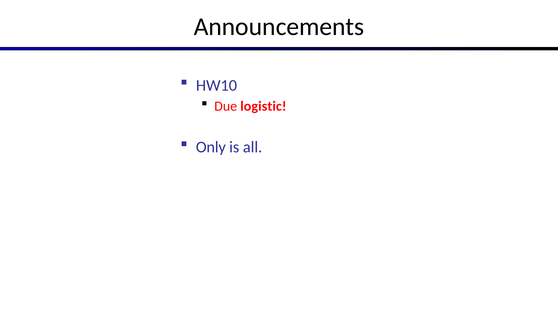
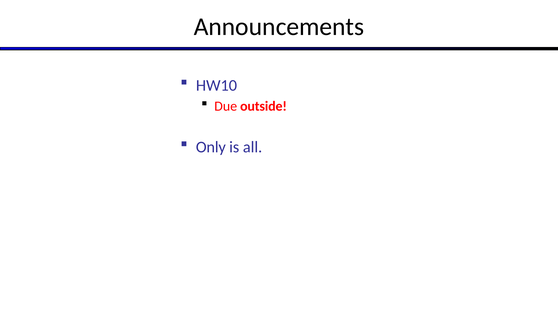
logistic: logistic -> outside (264, 106)
